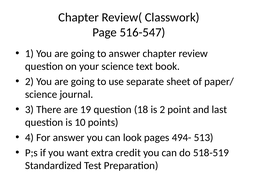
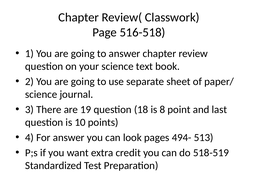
516-547: 516-547 -> 516-518 (143, 32)
is 2: 2 -> 8 (162, 110)
